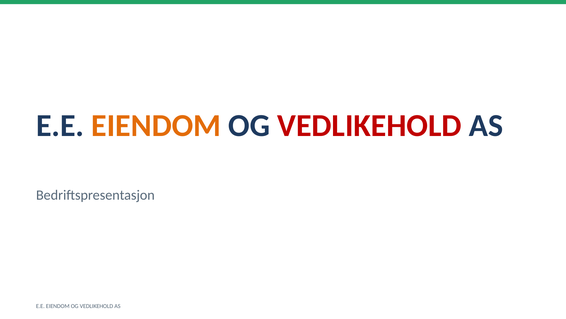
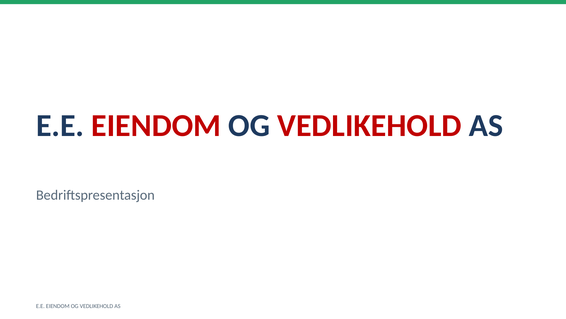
EIENDOM colour: orange -> red (156, 126)
